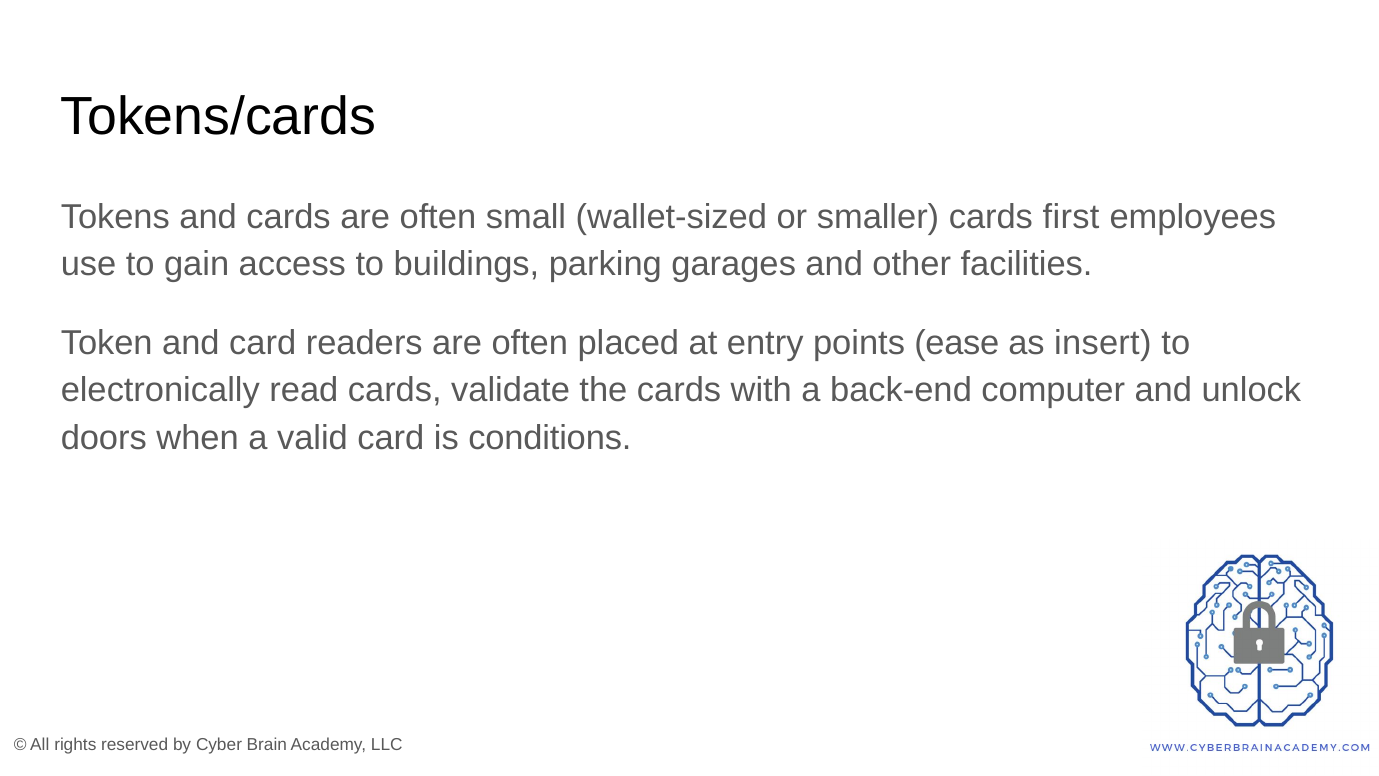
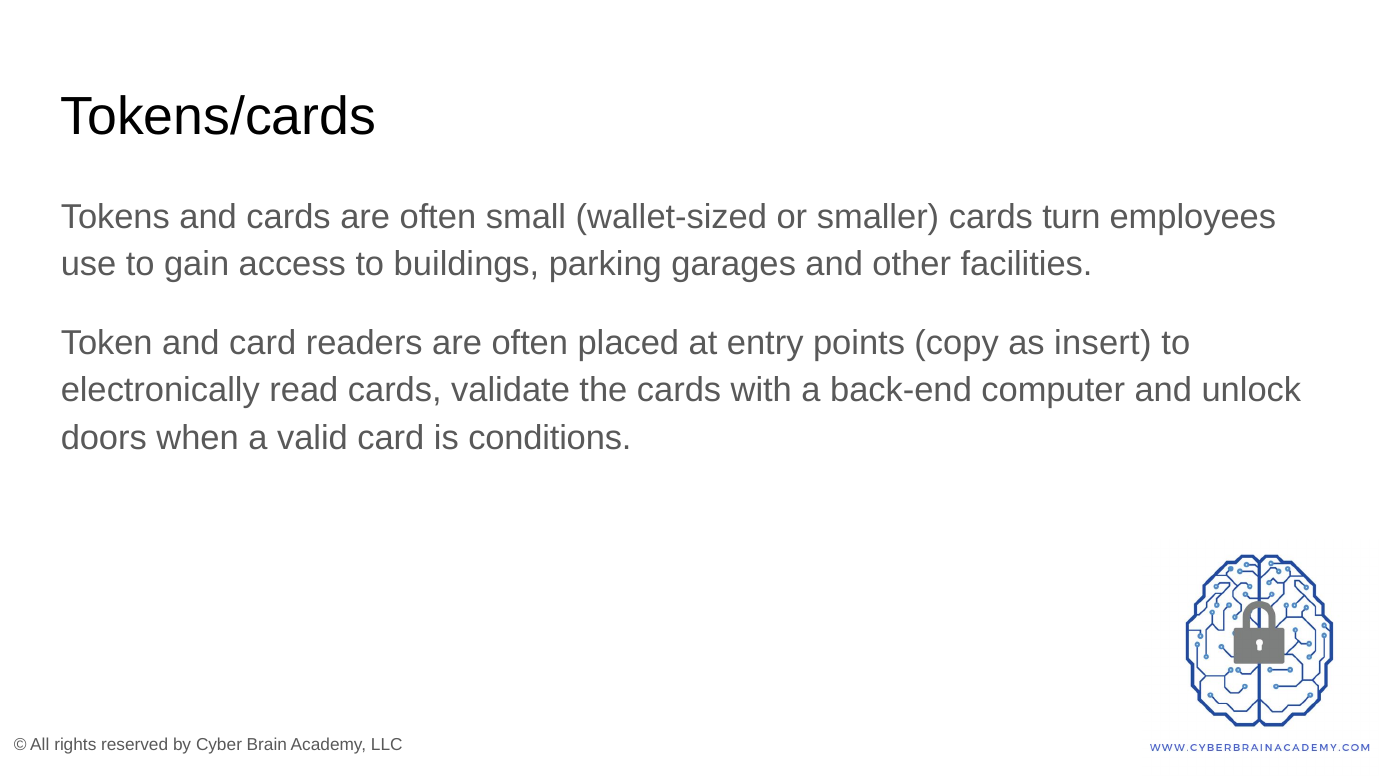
first: first -> turn (1071, 217)
ease: ease -> copy (957, 343)
